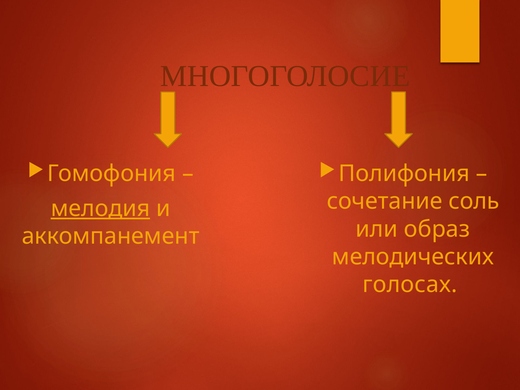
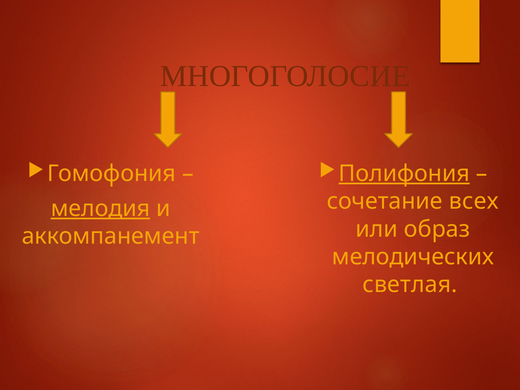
Полифония underline: none -> present (404, 174)
соль: соль -> всех (474, 201)
голосах: голосах -> светлая (410, 285)
